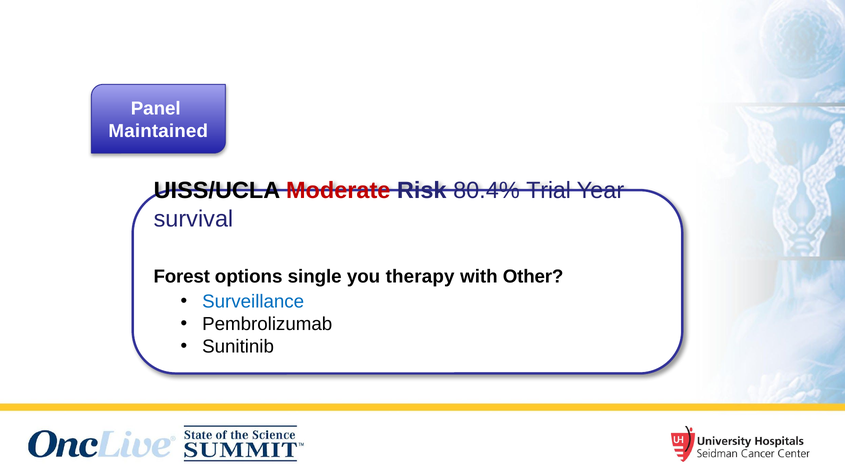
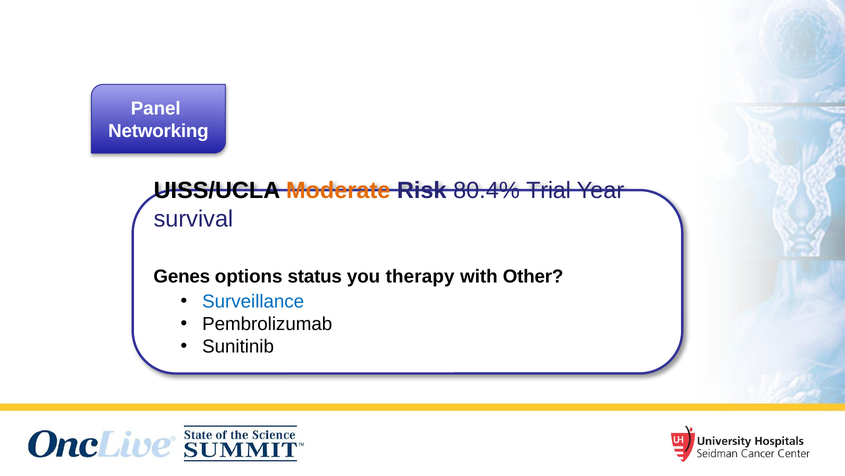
Maintained: Maintained -> Networking (158, 131)
Moderate colour: red -> orange (338, 191)
Forest: Forest -> Genes (182, 277)
single: single -> status (315, 277)
